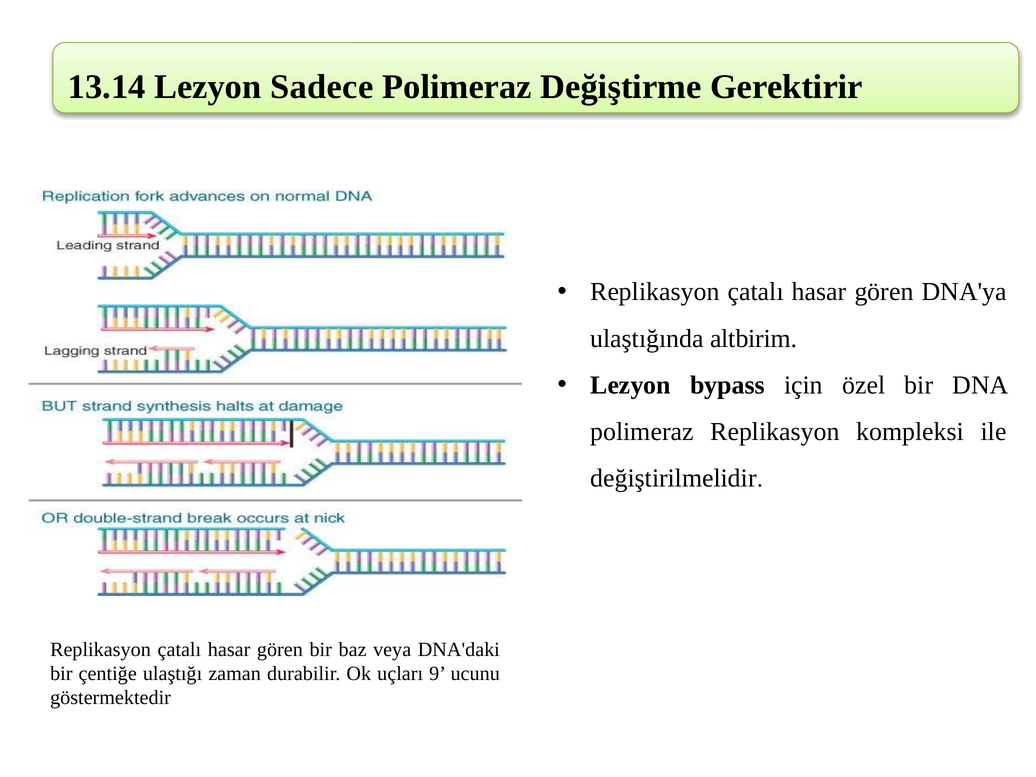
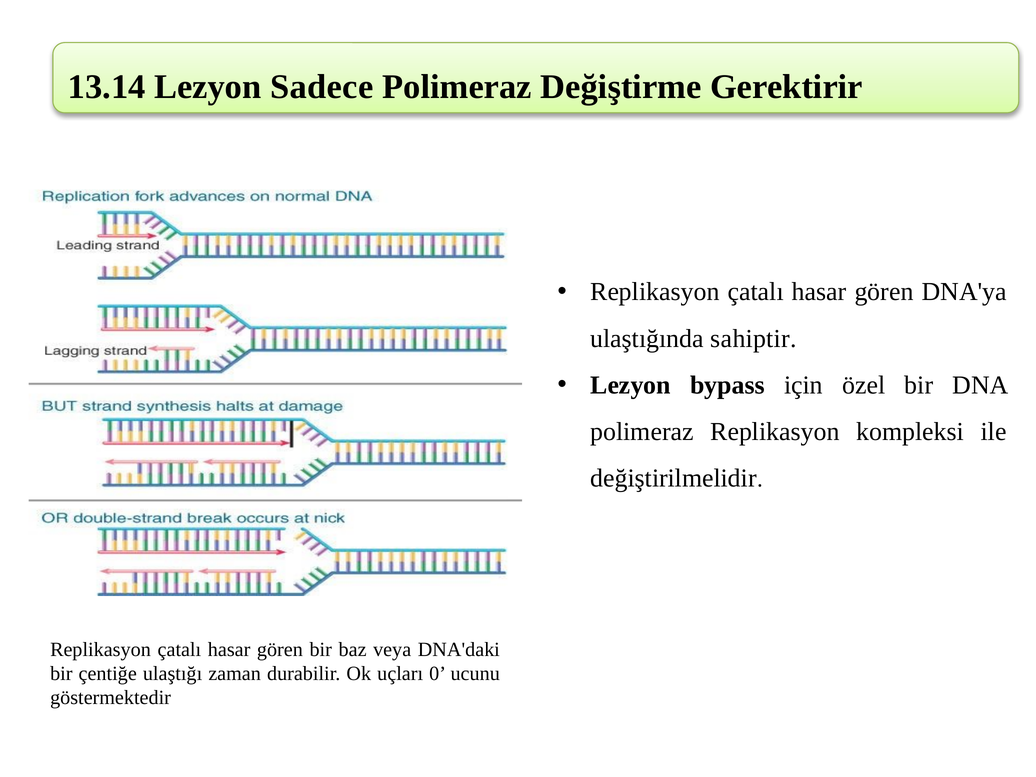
altbirim: altbirim -> sahiptir (754, 339)
9: 9 -> 0 (438, 674)
